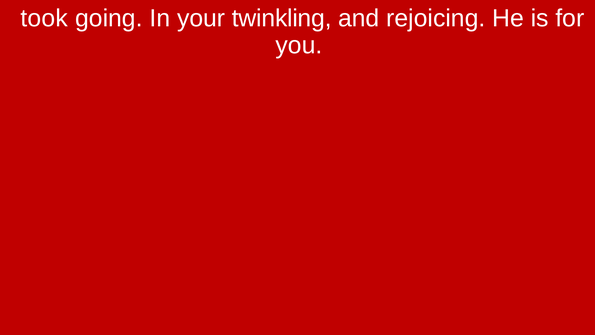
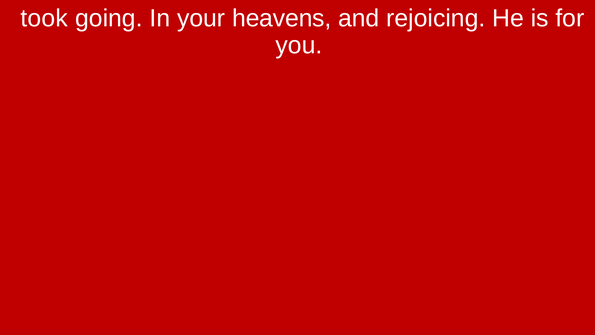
twinkling: twinkling -> heavens (282, 18)
